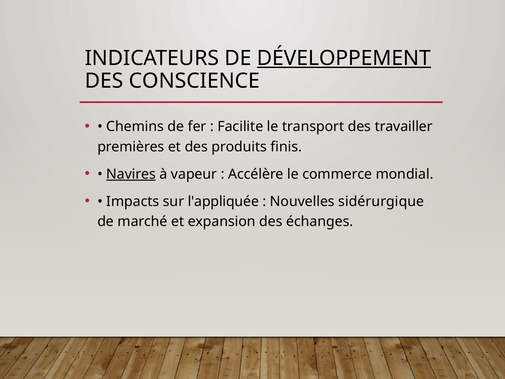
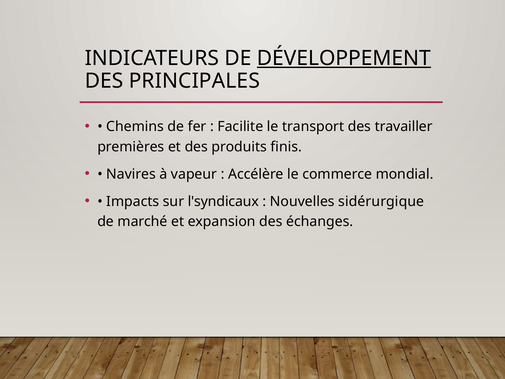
CONSCIENCE: CONSCIENCE -> PRINCIPALES (194, 81)
Navires underline: present -> none (131, 174)
l'appliquée: l'appliquée -> l'syndicaux (223, 201)
